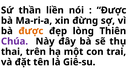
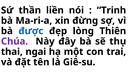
Được: Được -> Trinh (111, 10)
được colour: orange -> blue (31, 31)
trên: trên -> ngai (36, 52)
